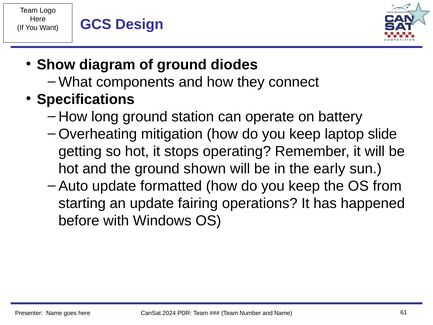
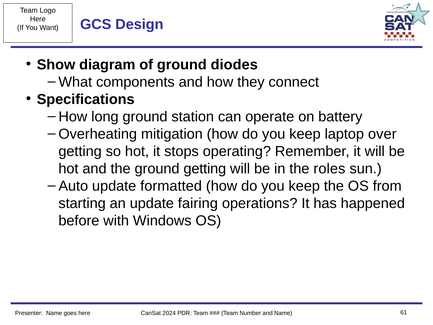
slide: slide -> over (382, 134)
ground shown: shown -> getting (205, 168)
early: early -> roles (329, 168)
